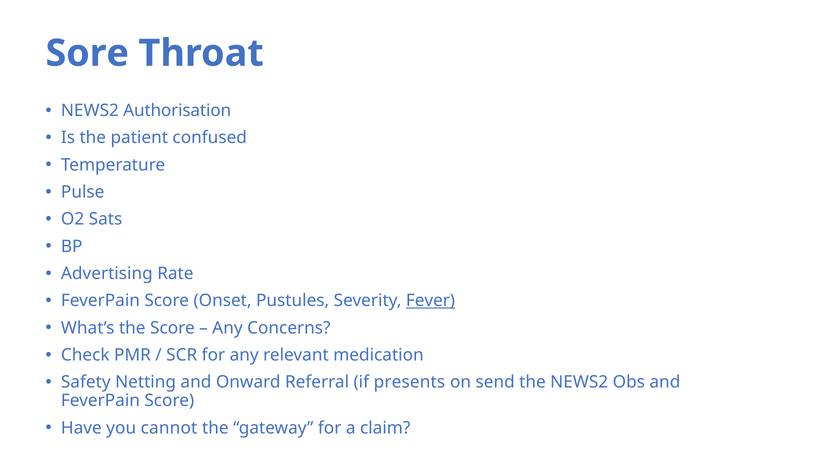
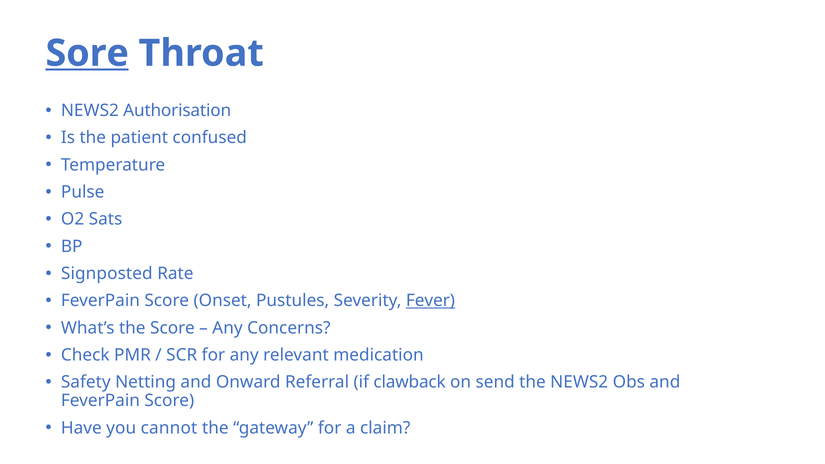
Sore underline: none -> present (87, 53)
Advertising: Advertising -> Signposted (107, 274)
presents: presents -> clawback (410, 382)
